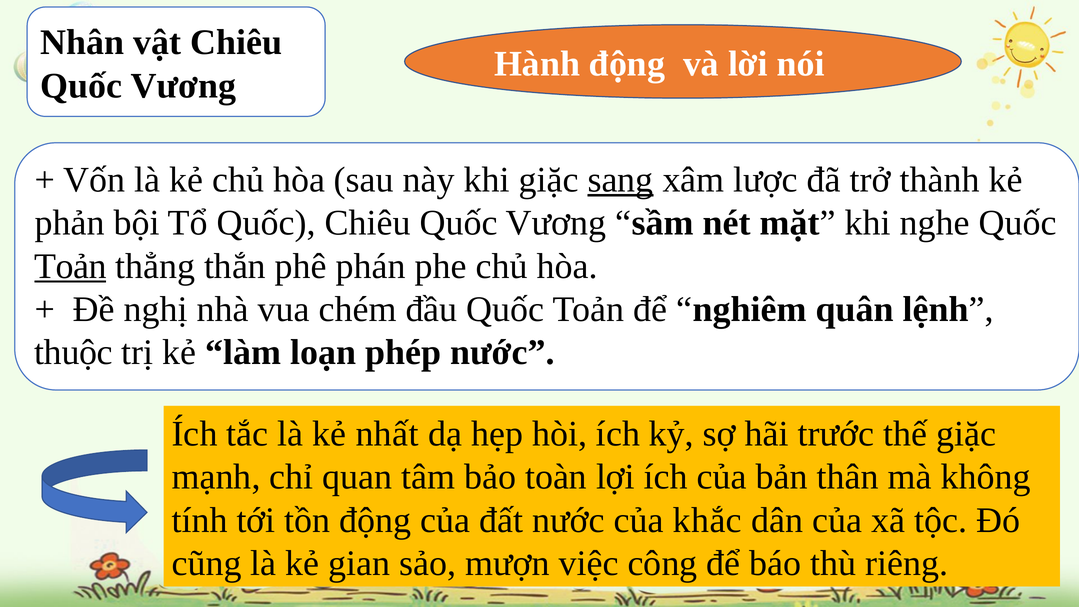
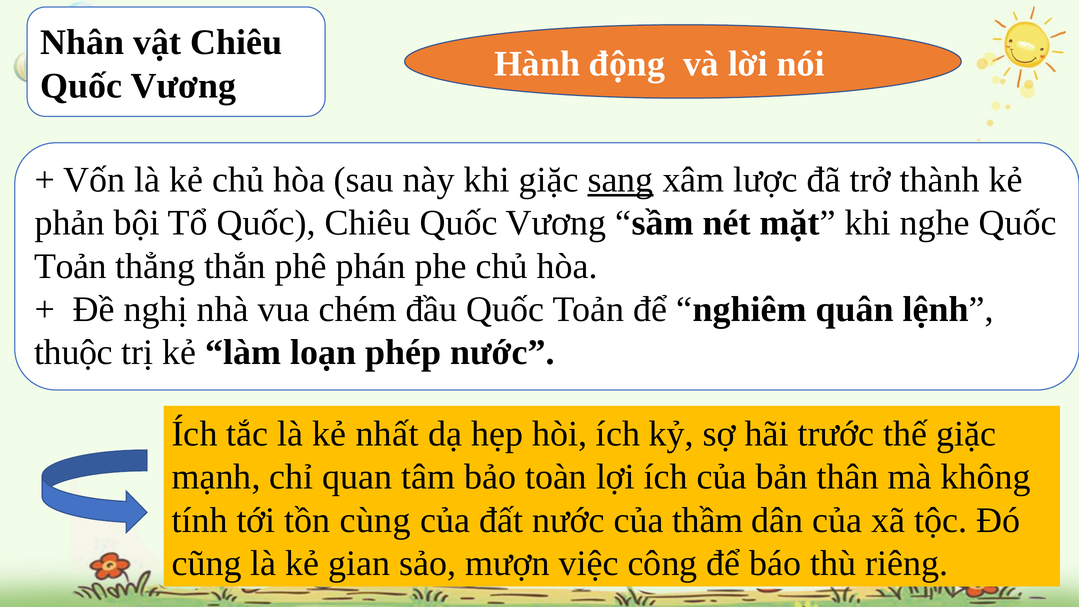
Toản underline: present -> none (71, 266)
tồn động: động -> cùng (375, 520)
khắc: khắc -> thầm (708, 520)
